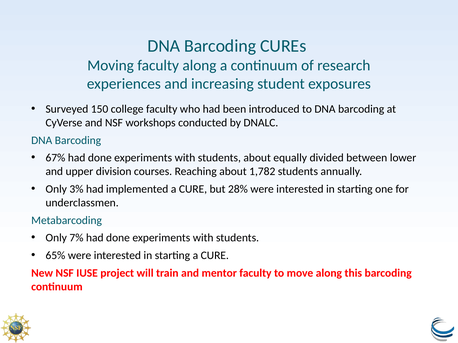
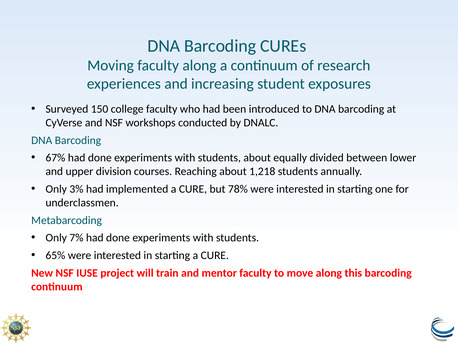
1,782: 1,782 -> 1,218 (262, 172)
28%: 28% -> 78% (238, 189)
